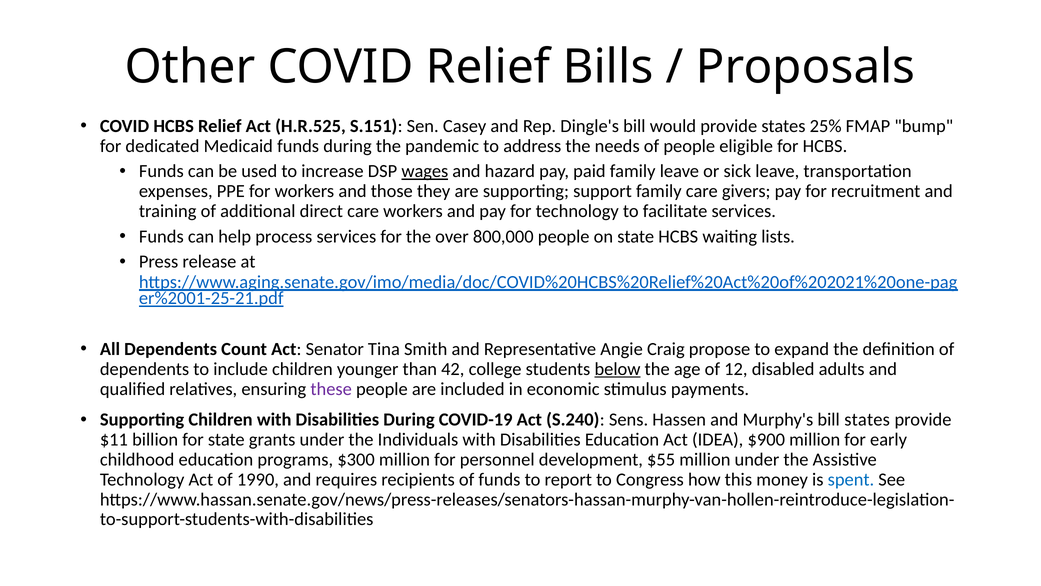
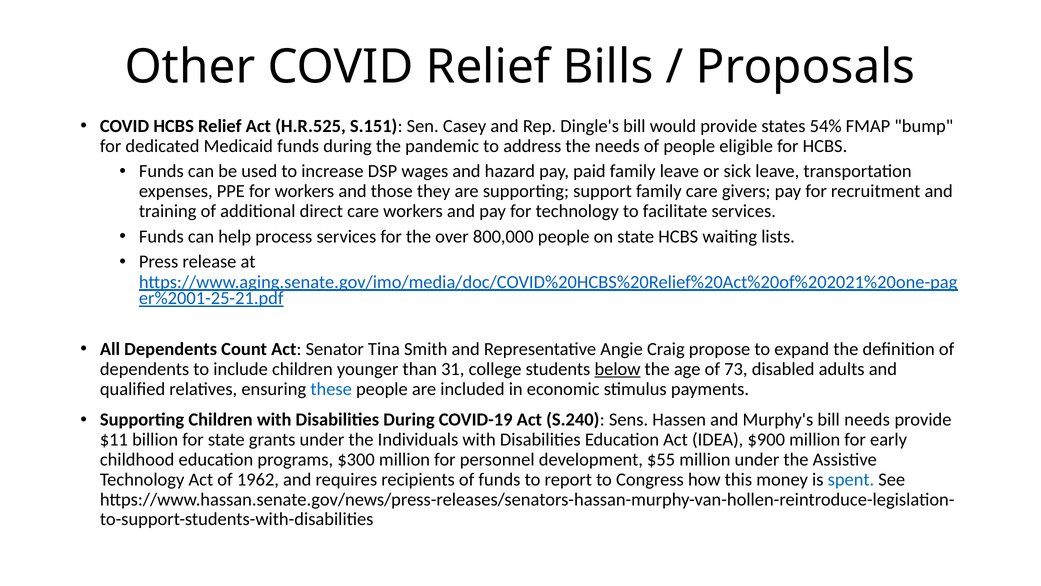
25%: 25% -> 54% (826, 126)
wages underline: present -> none (425, 171)
42: 42 -> 31 (453, 369)
12: 12 -> 73 (736, 369)
these colour: purple -> blue (331, 389)
bill states: states -> needs (867, 419)
1990: 1990 -> 1962 (258, 479)
